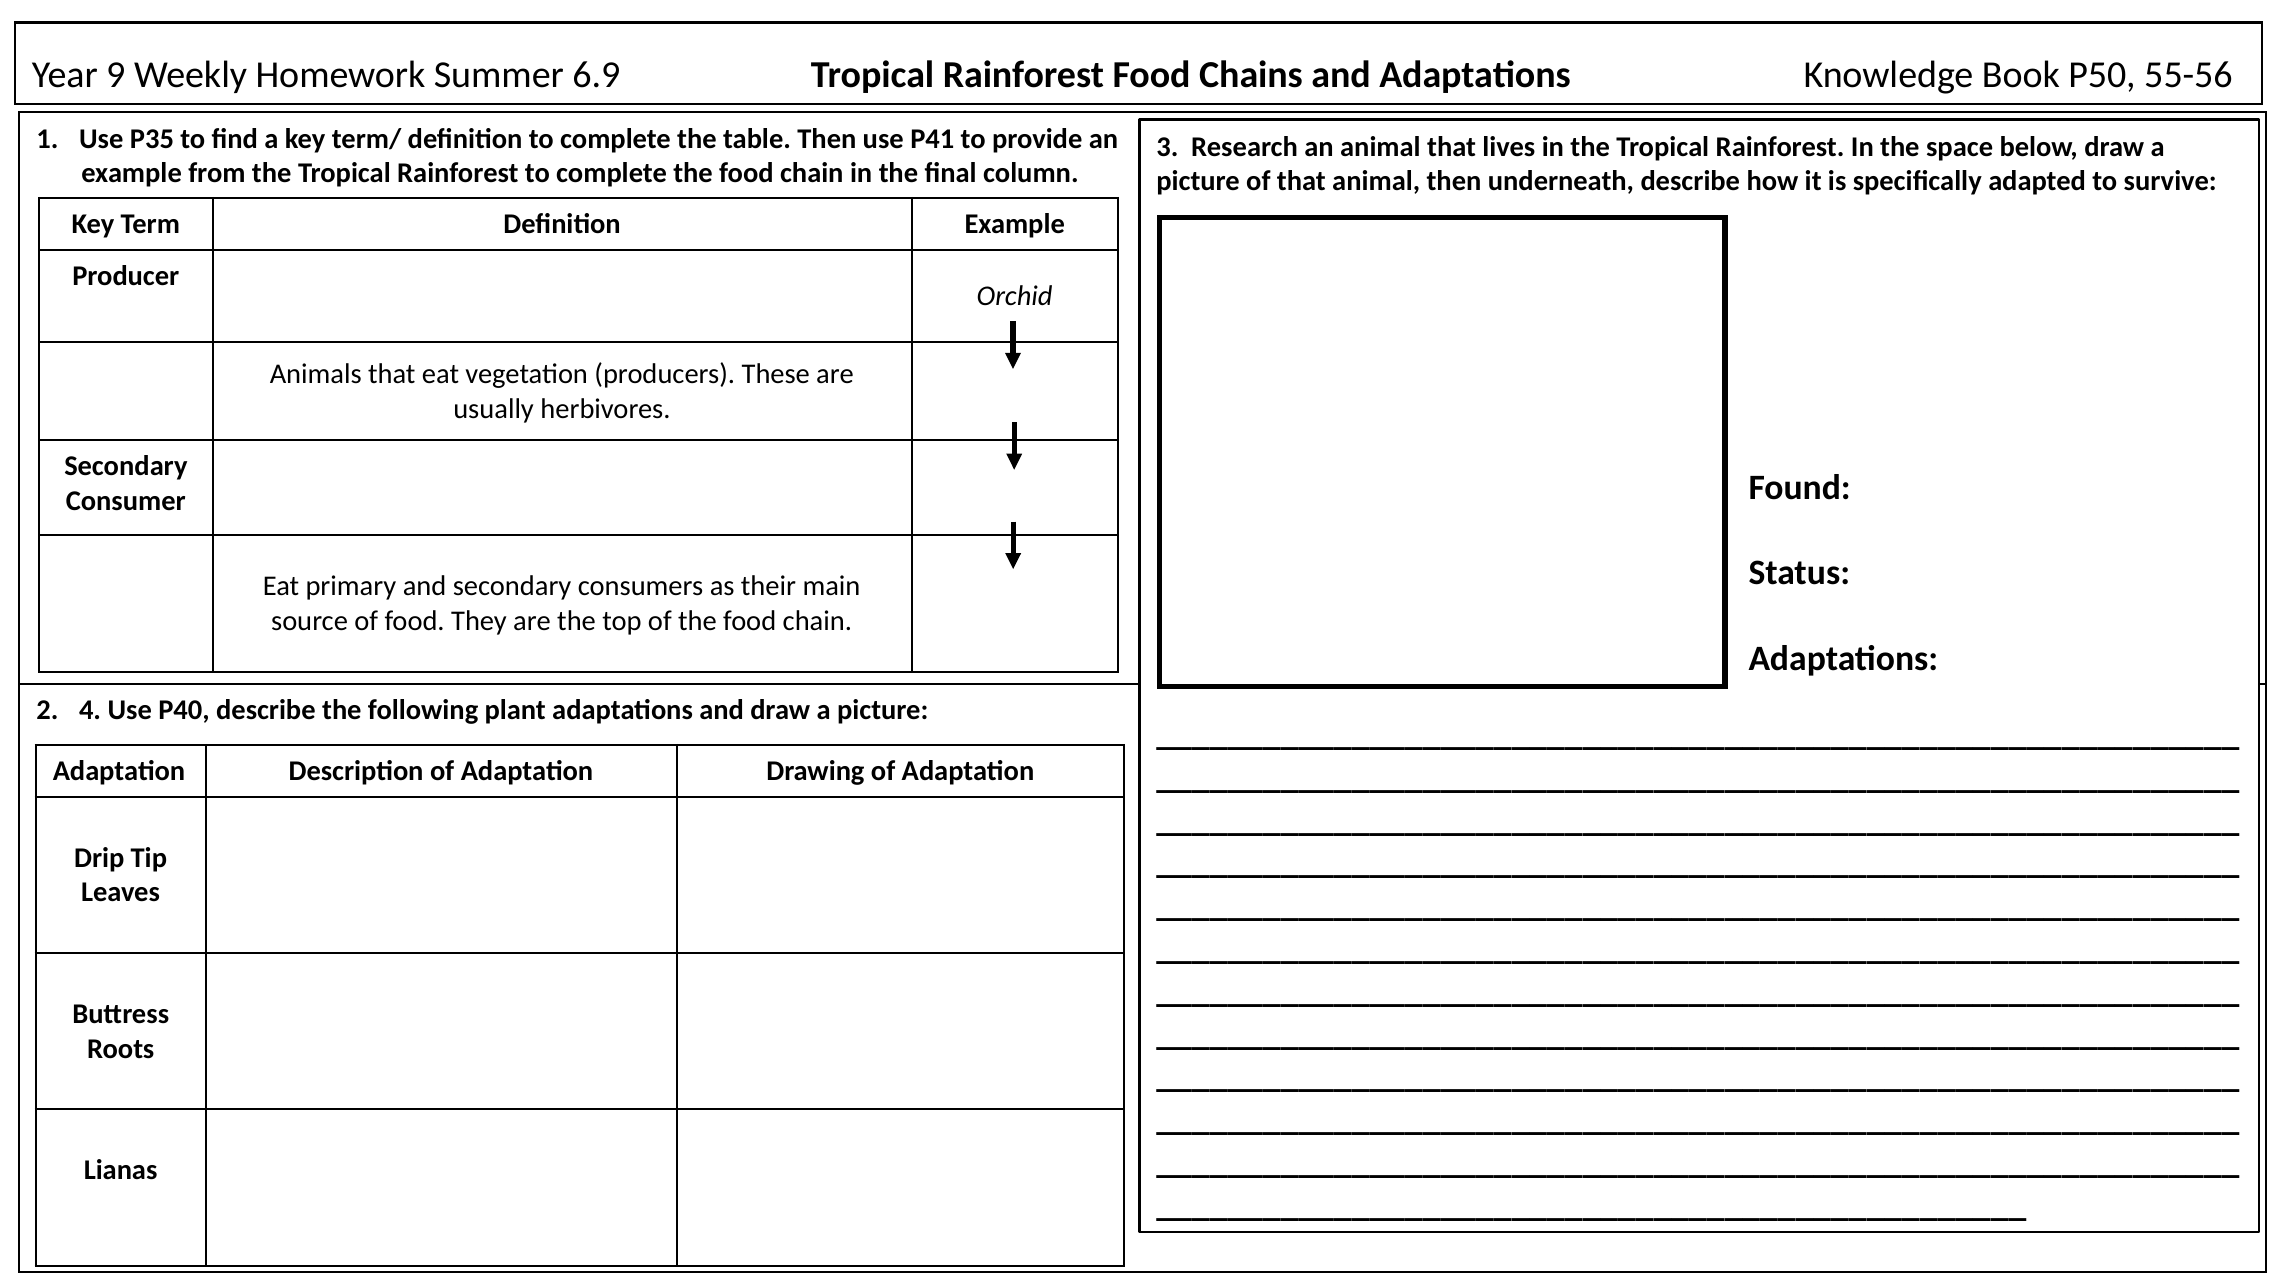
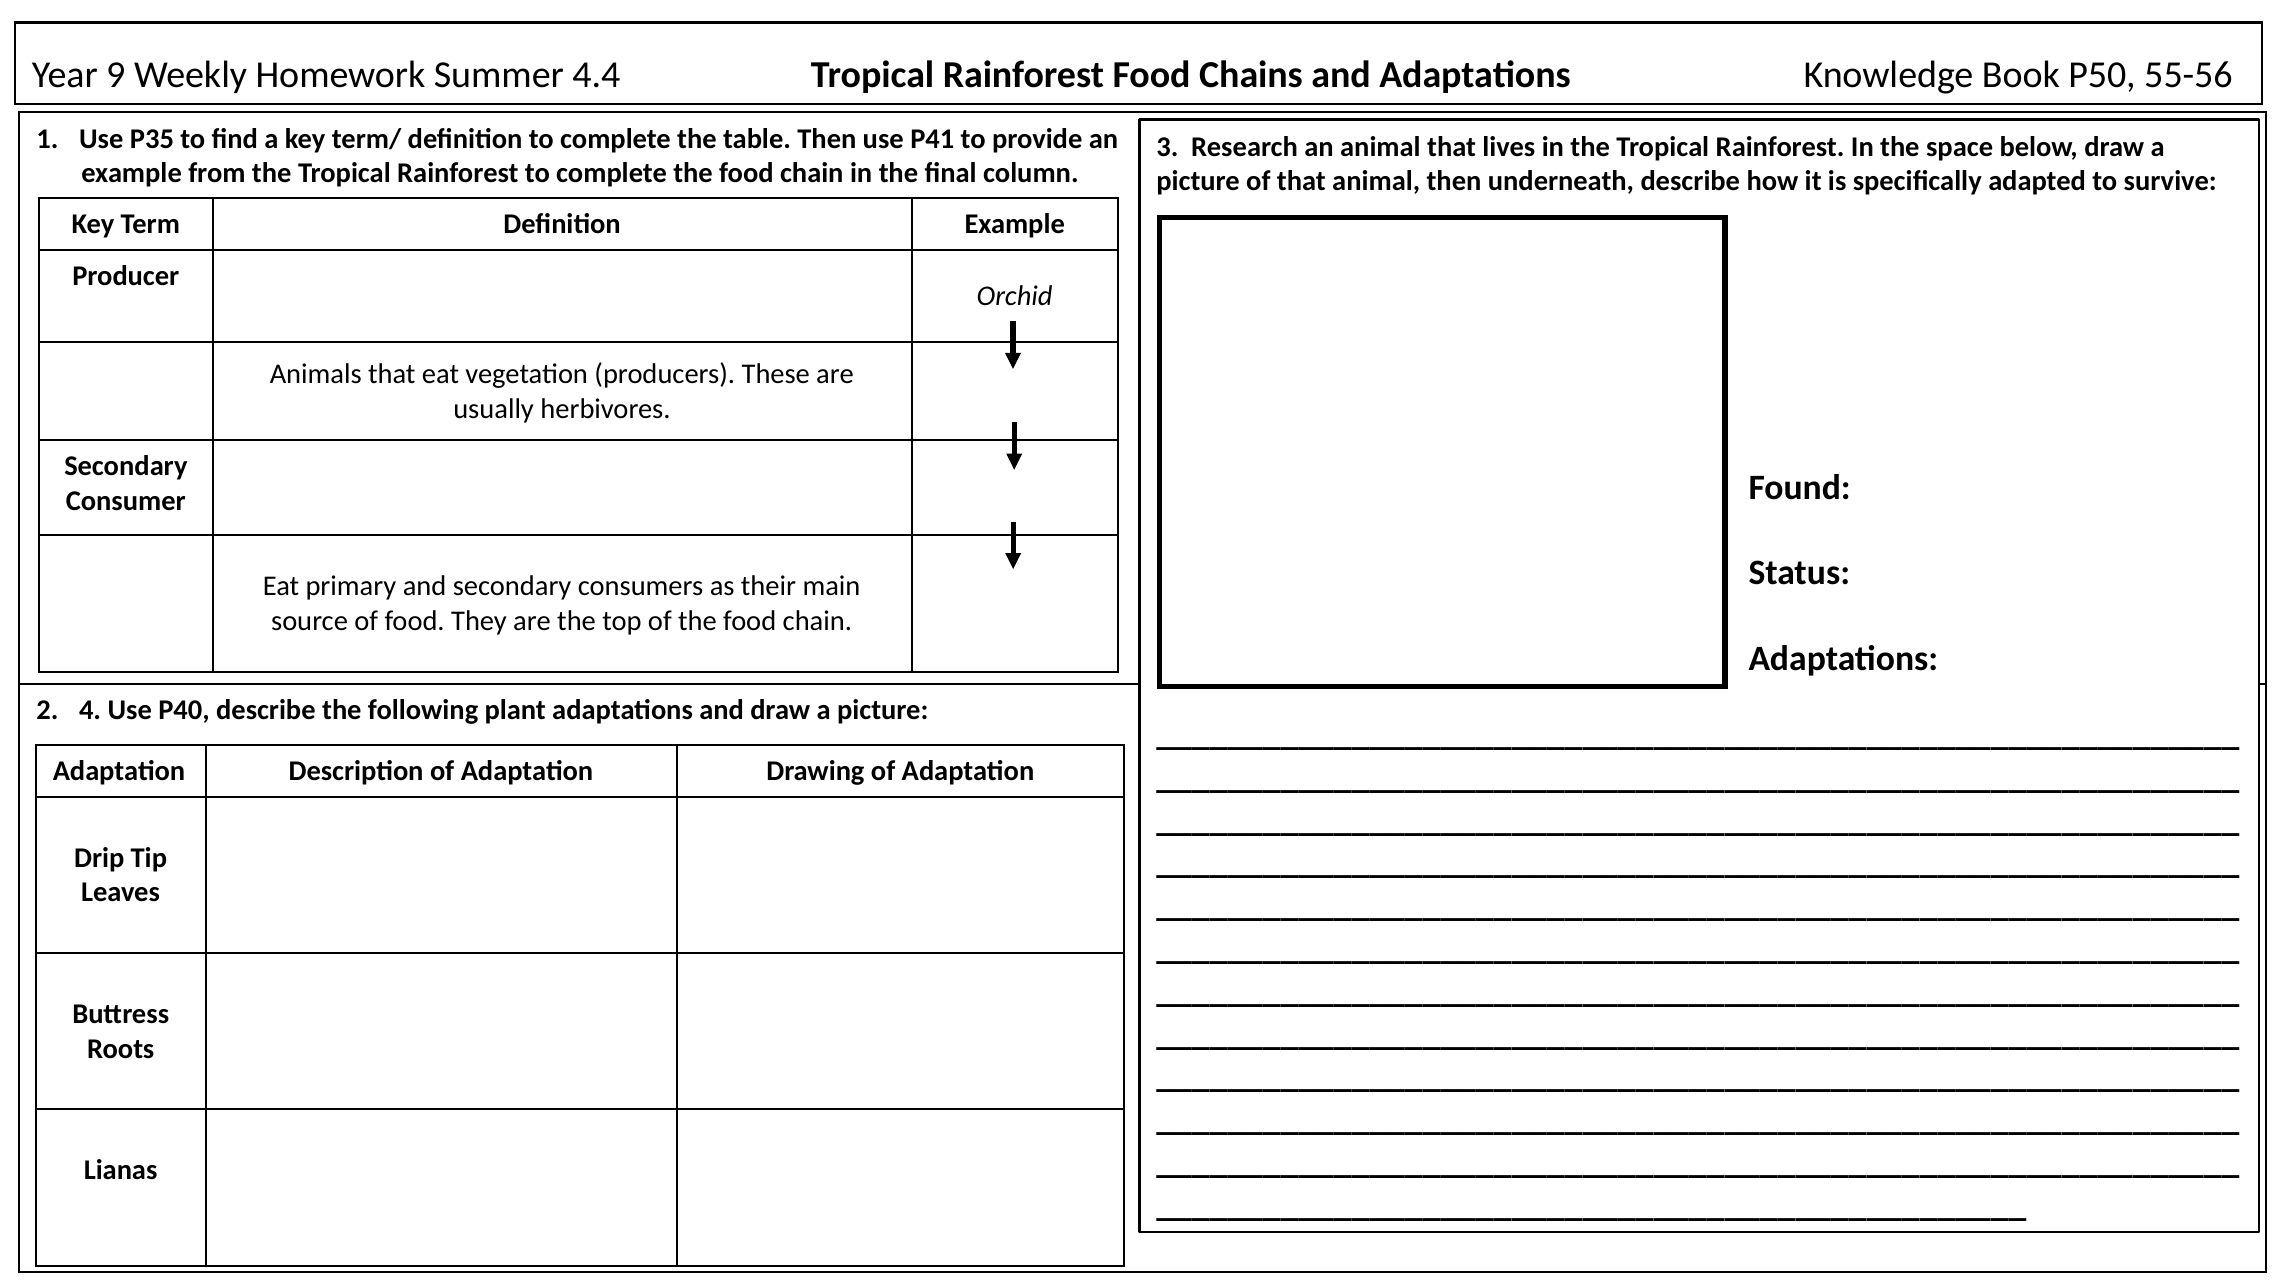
6.9: 6.9 -> 4.4 (596, 75)
